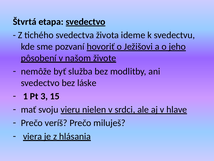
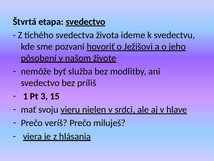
láske: láske -> príliš (87, 83)
